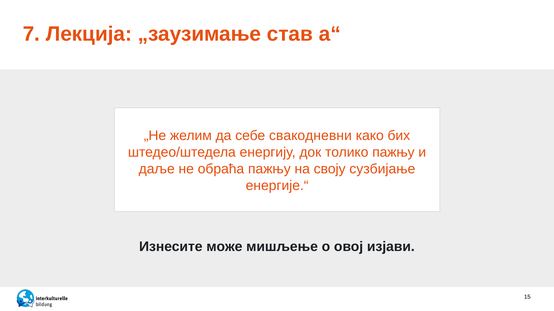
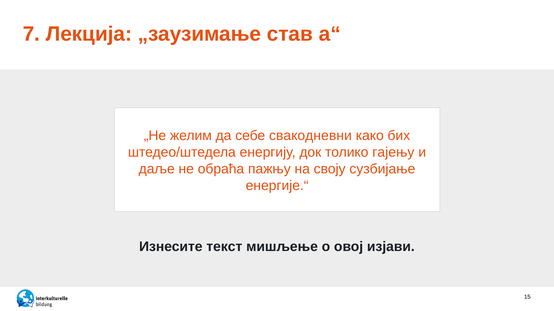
толико пажњу: пажњу -> гајењу (393, 153)
може: може -> текст (224, 247)
